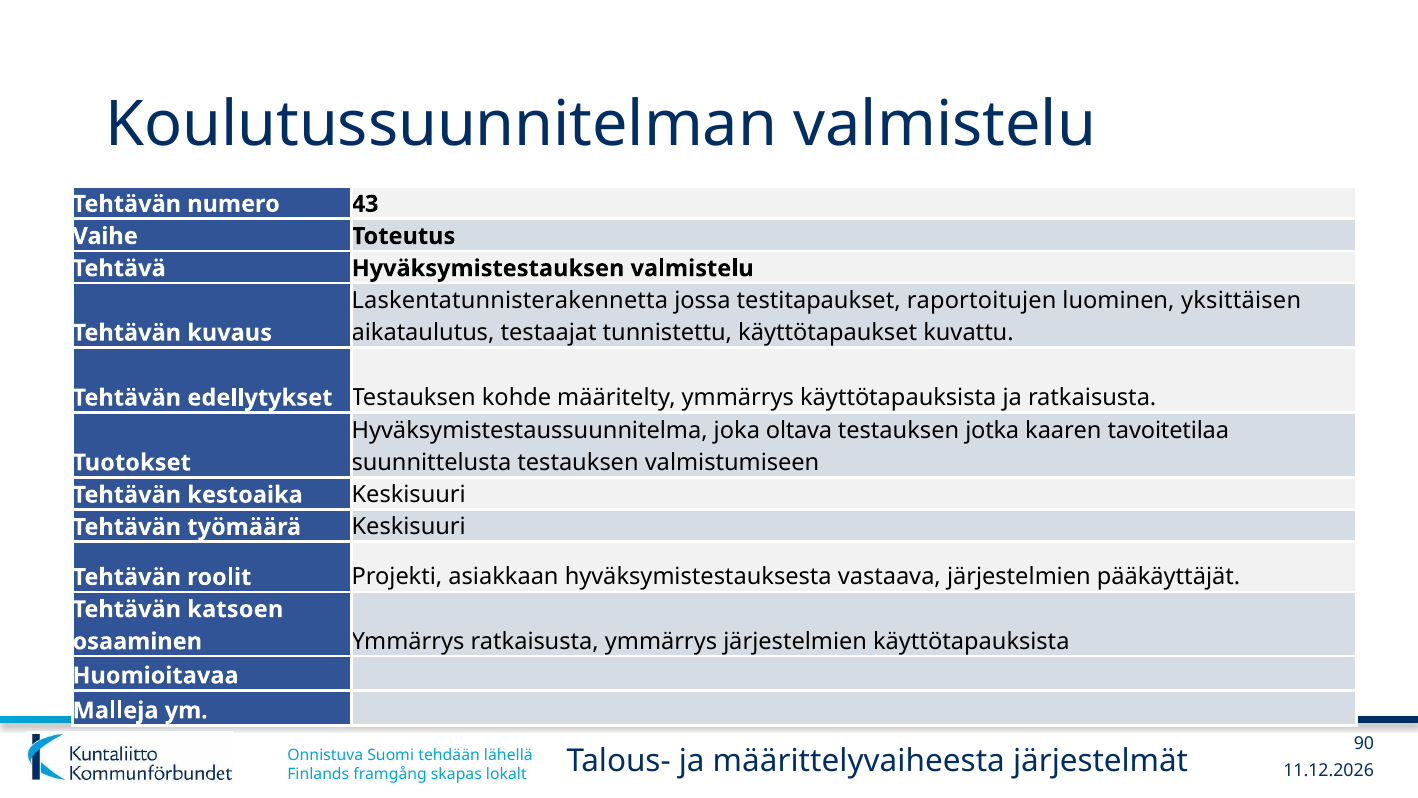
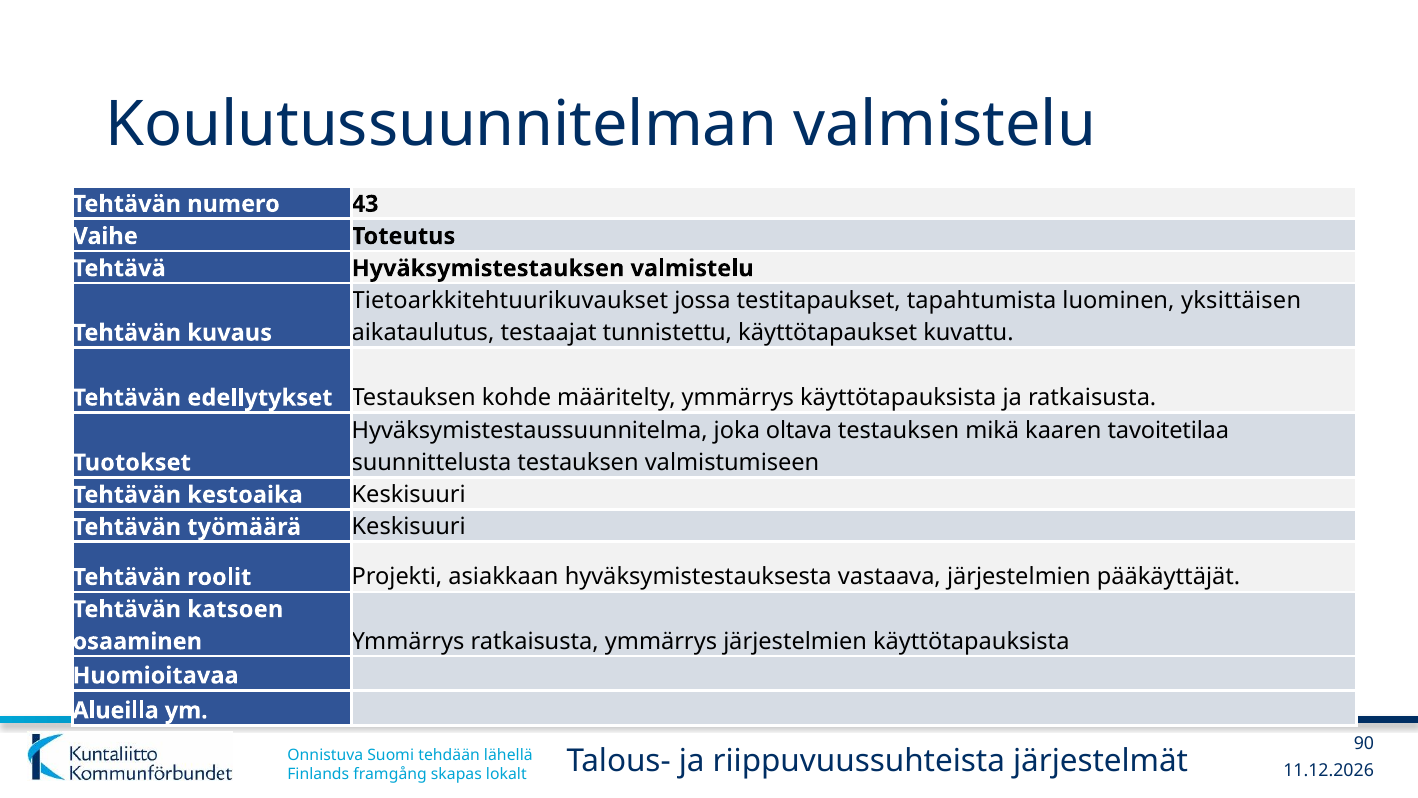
Laskentatunnisterakennetta: Laskentatunnisterakennetta -> Tietoarkkitehtuurikuvaukset (510, 301)
raportoitujen: raportoitujen -> tapahtumista (982, 301)
jotka: jotka -> mikä (992, 430)
Malleja: Malleja -> Alueilla (116, 710)
määrittelyvaiheesta: määrittelyvaiheesta -> riippuvuussuhteista (859, 761)
